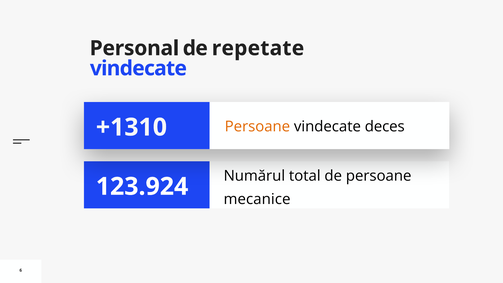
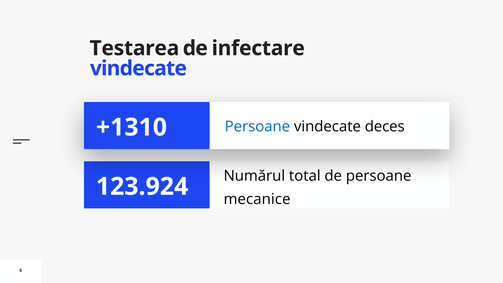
Personal: Personal -> Testarea (134, 48)
repetate: repetate -> infectare (258, 48)
Persoane colour: orange -> blue (257, 127)
